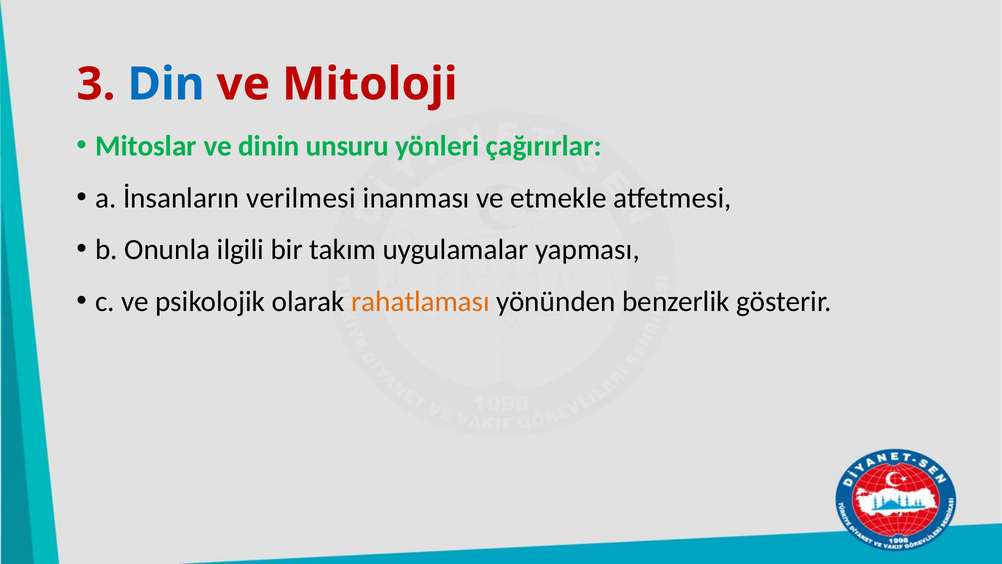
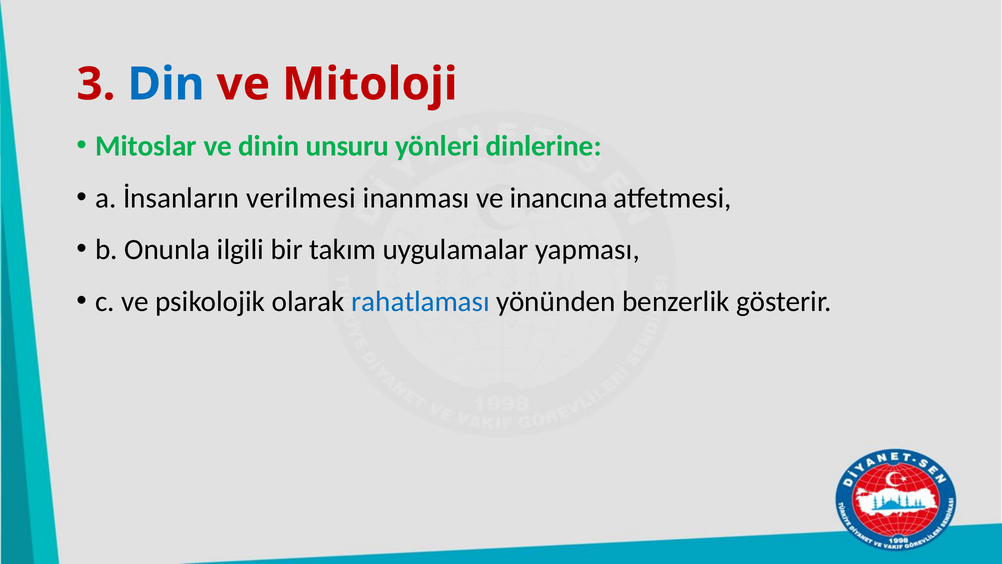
çağırırlar: çağırırlar -> dinlerine (544, 146)
etmekle: etmekle -> inancına (559, 198)
rahatlaması colour: orange -> blue (421, 301)
